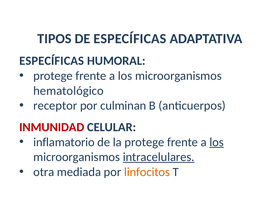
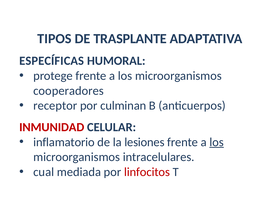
DE ESPECÍFICAS: ESPECÍFICAS -> TRASPLANTE (130, 39)
hematológico: hematológico -> cooperadores (69, 91)
la protege: protege -> lesiones (144, 142)
intracelulares underline: present -> none (159, 157)
otra: otra -> cual (44, 172)
linfocitos colour: orange -> red (147, 172)
